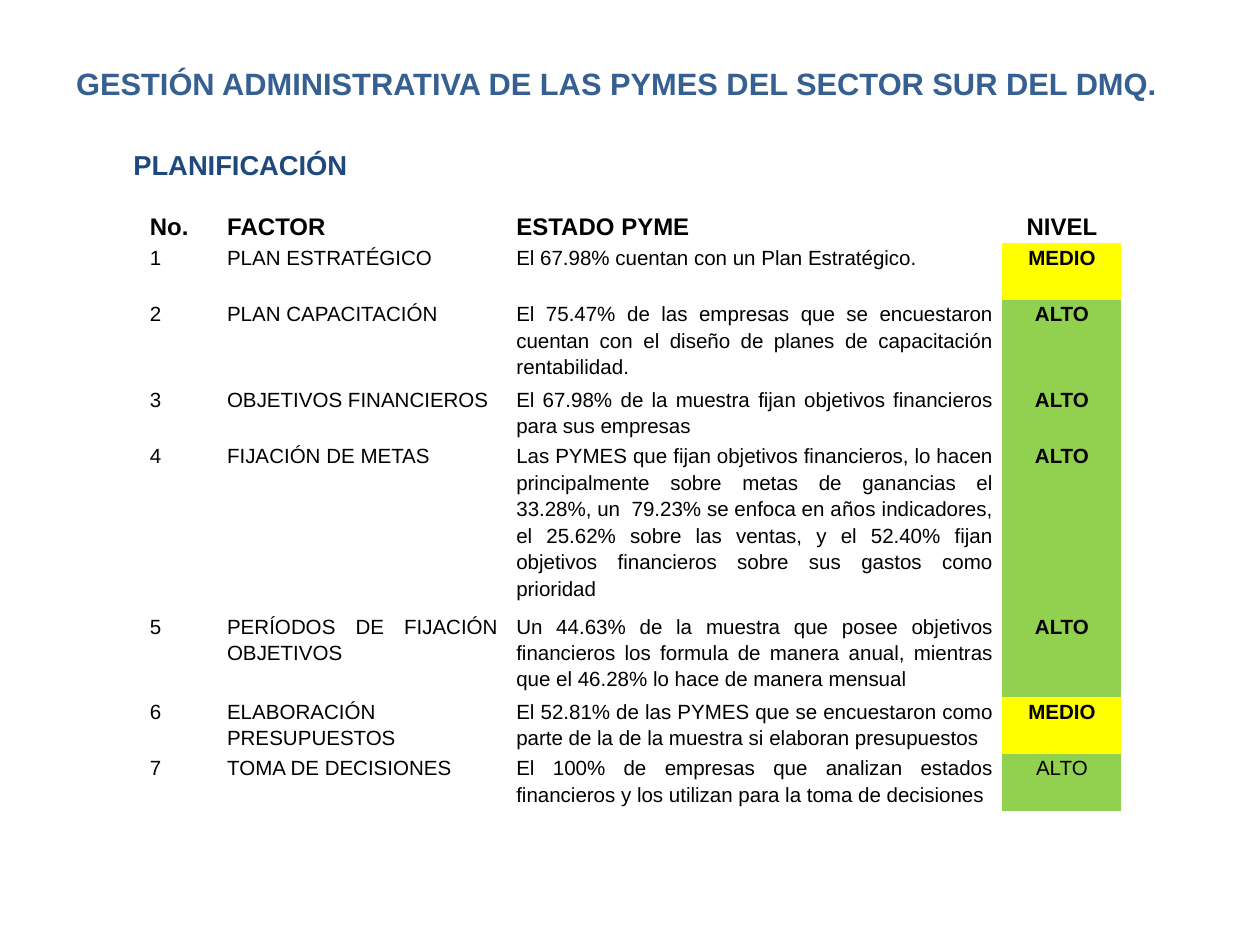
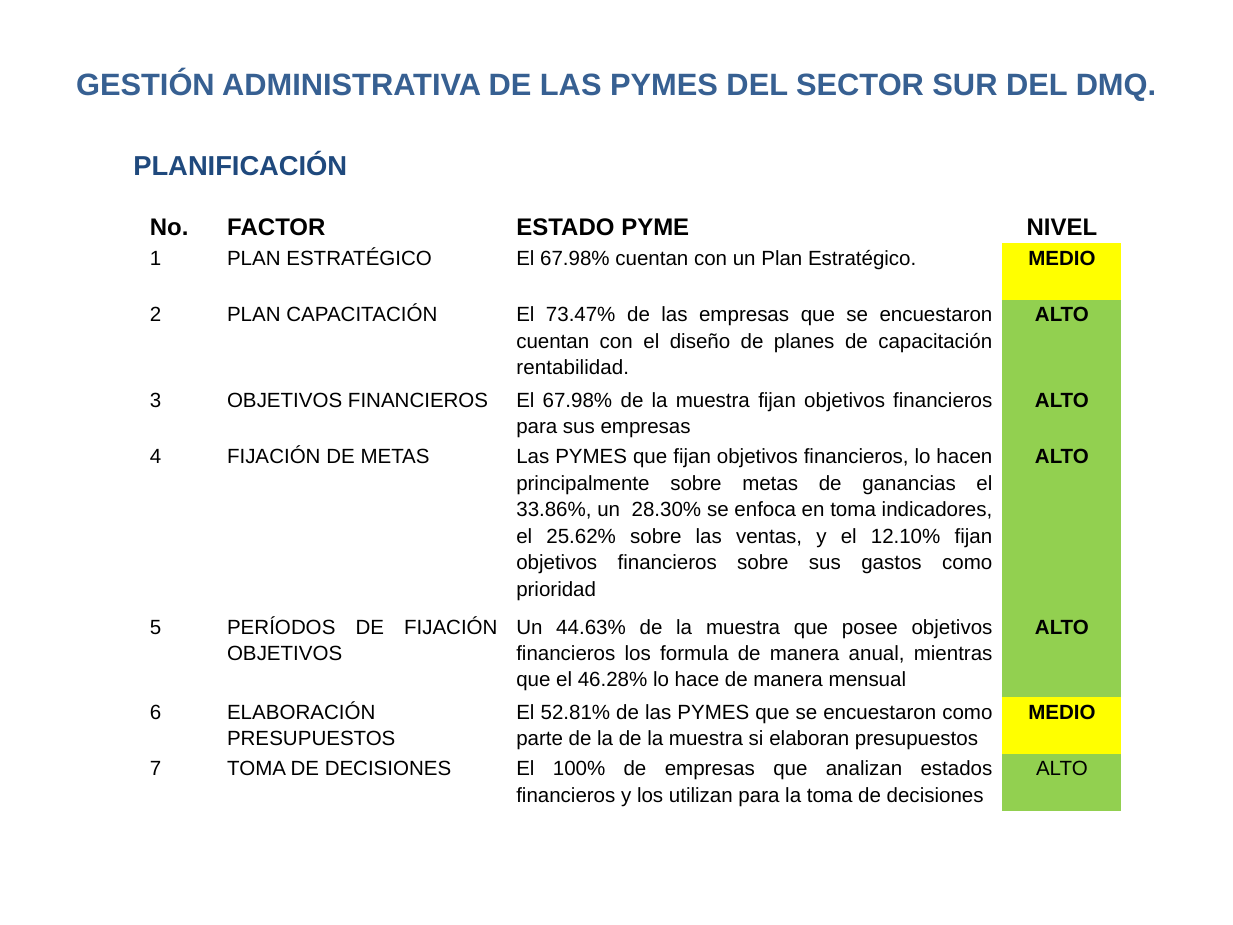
75.47%: 75.47% -> 73.47% (581, 315)
33.28%: 33.28% -> 33.86% (554, 510)
79.23%: 79.23% -> 28.30% (666, 510)
en años: años -> toma (853, 510)
52.40%: 52.40% -> 12.10% (906, 536)
